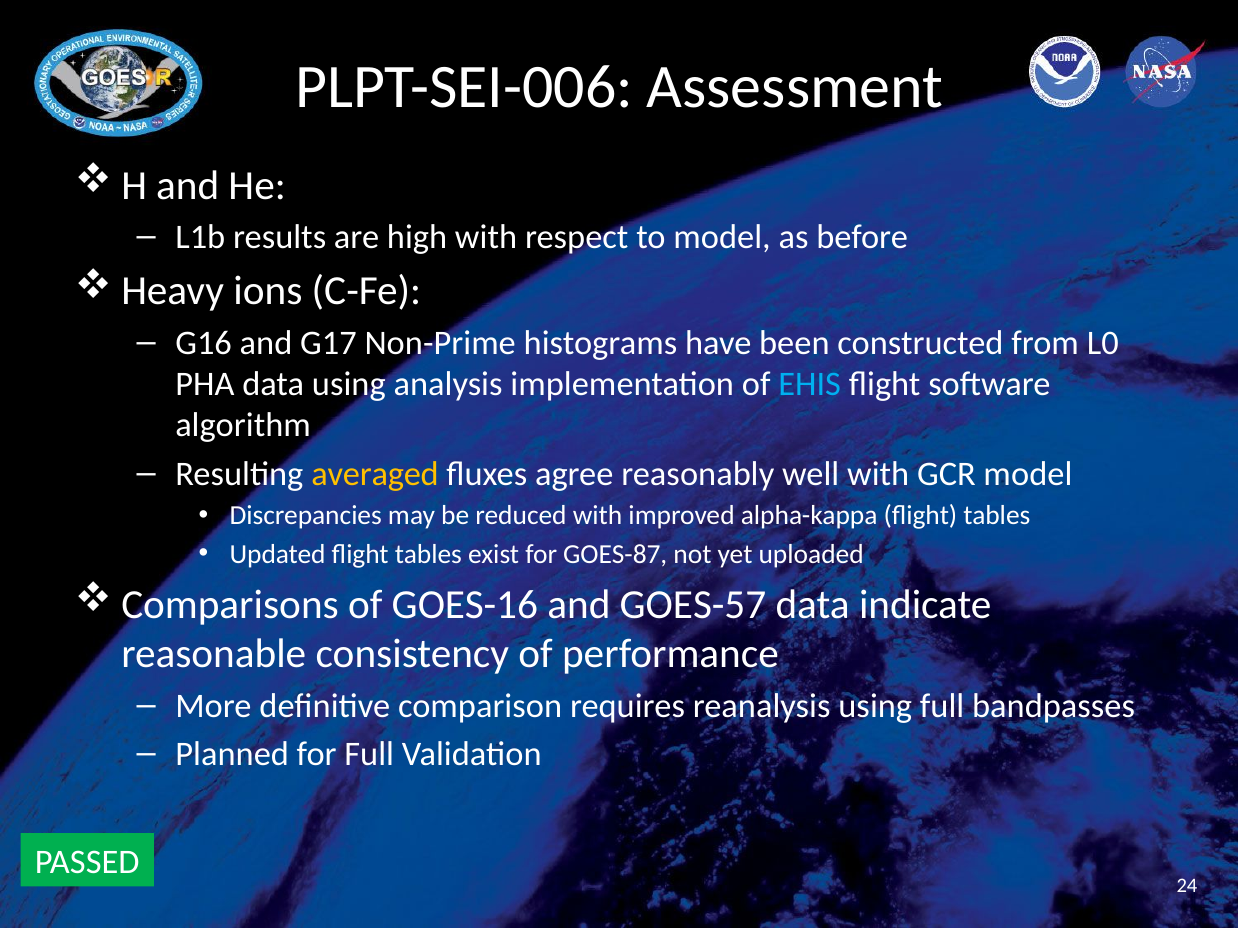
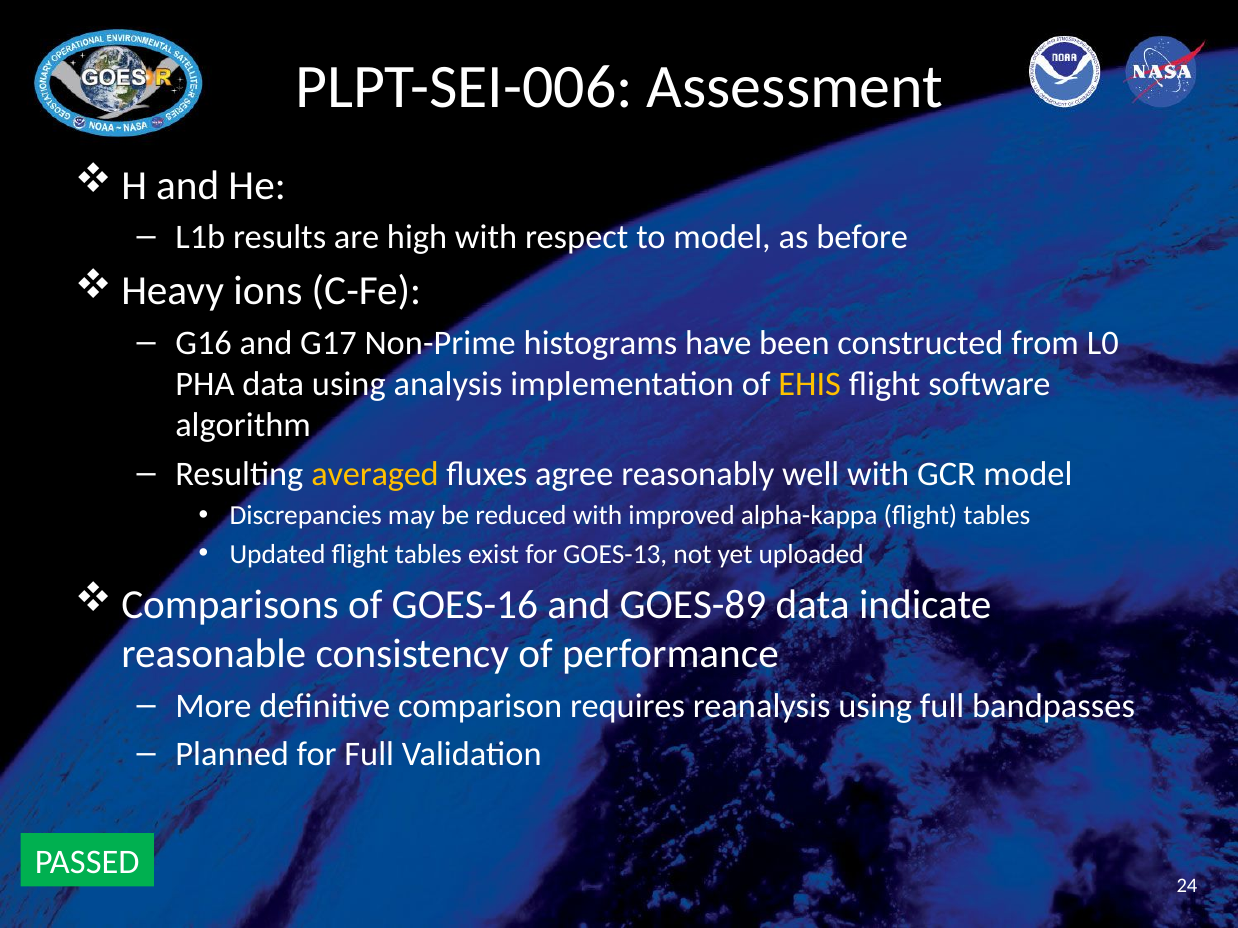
EHIS colour: light blue -> yellow (810, 385)
GOES-87: GOES-87 -> GOES-13 (615, 555)
GOES-57: GOES-57 -> GOES-89 (693, 605)
